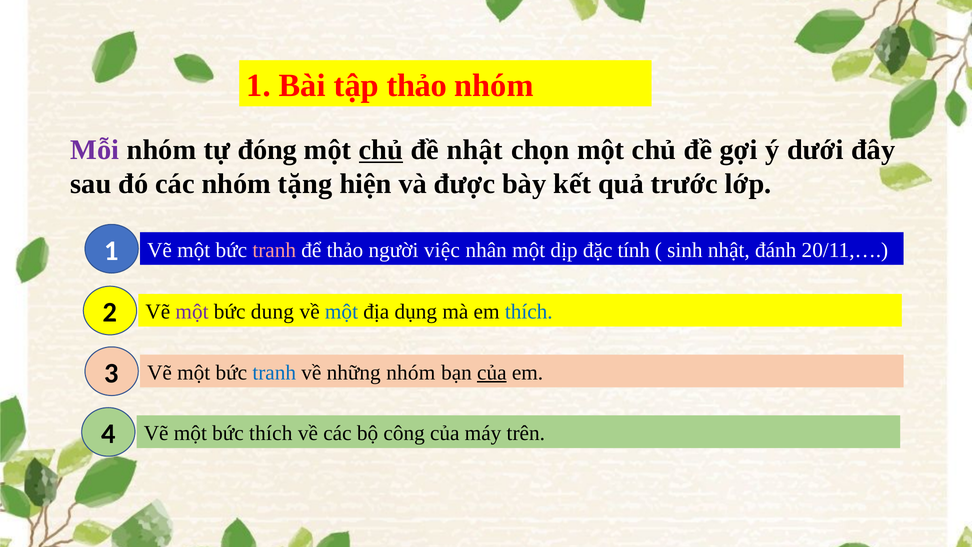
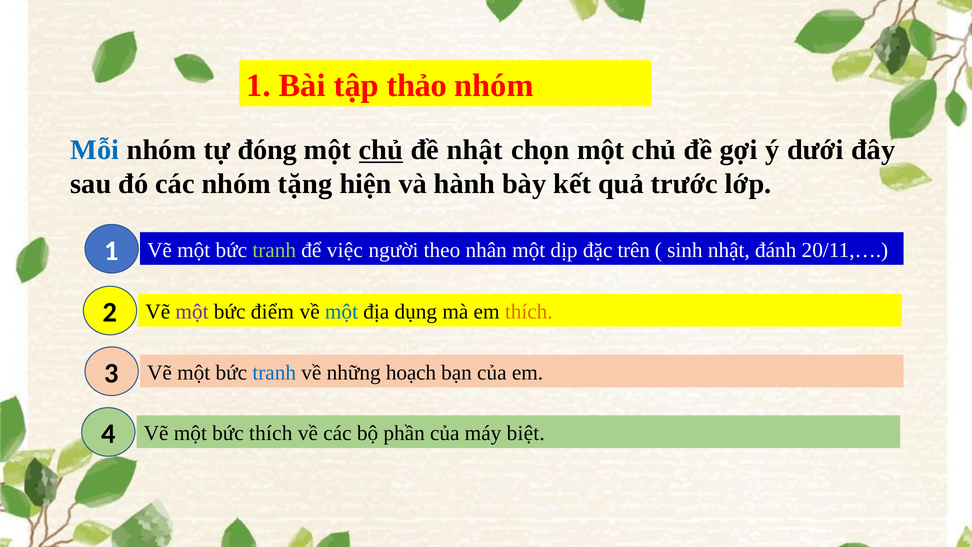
Mỗi colour: purple -> blue (95, 150)
được: được -> hành (465, 184)
tranh colour: pink -> light green (274, 250)
để thảo: thảo -> việc (345, 250)
việc: việc -> theo (442, 250)
tính: tính -> trên (634, 250)
dung: dung -> điểm (272, 312)
thích colour: blue -> orange (529, 312)
những nhóm: nhóm -> hoạch (411, 372)
của underline: present -> none (492, 372)
công: công -> phần (404, 433)
trên: trên -> biệt (526, 433)
